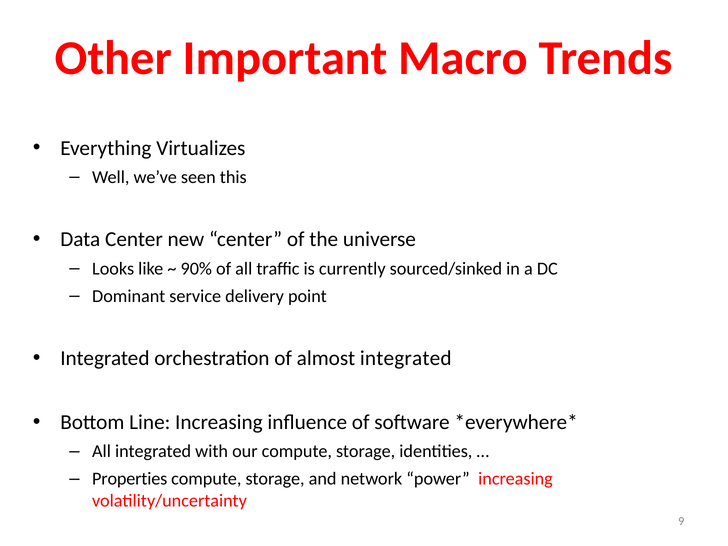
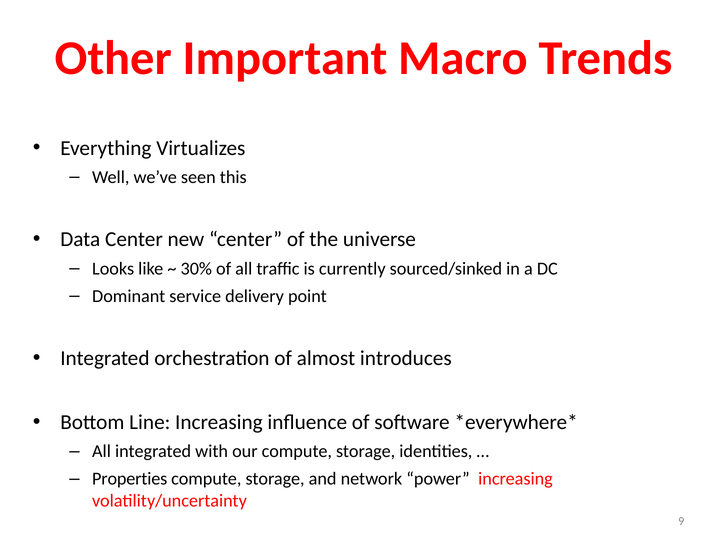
90%: 90% -> 30% (196, 269)
almost integrated: integrated -> introduces (406, 358)
